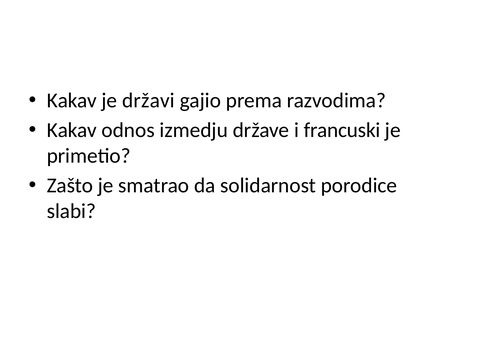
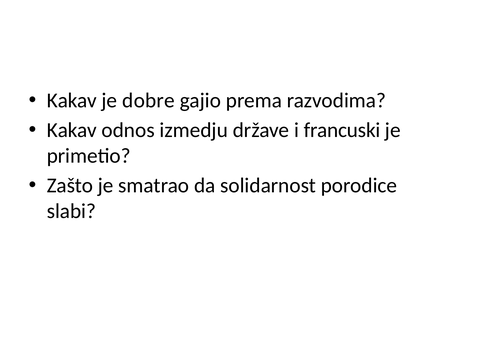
državi: državi -> dobre (148, 101)
